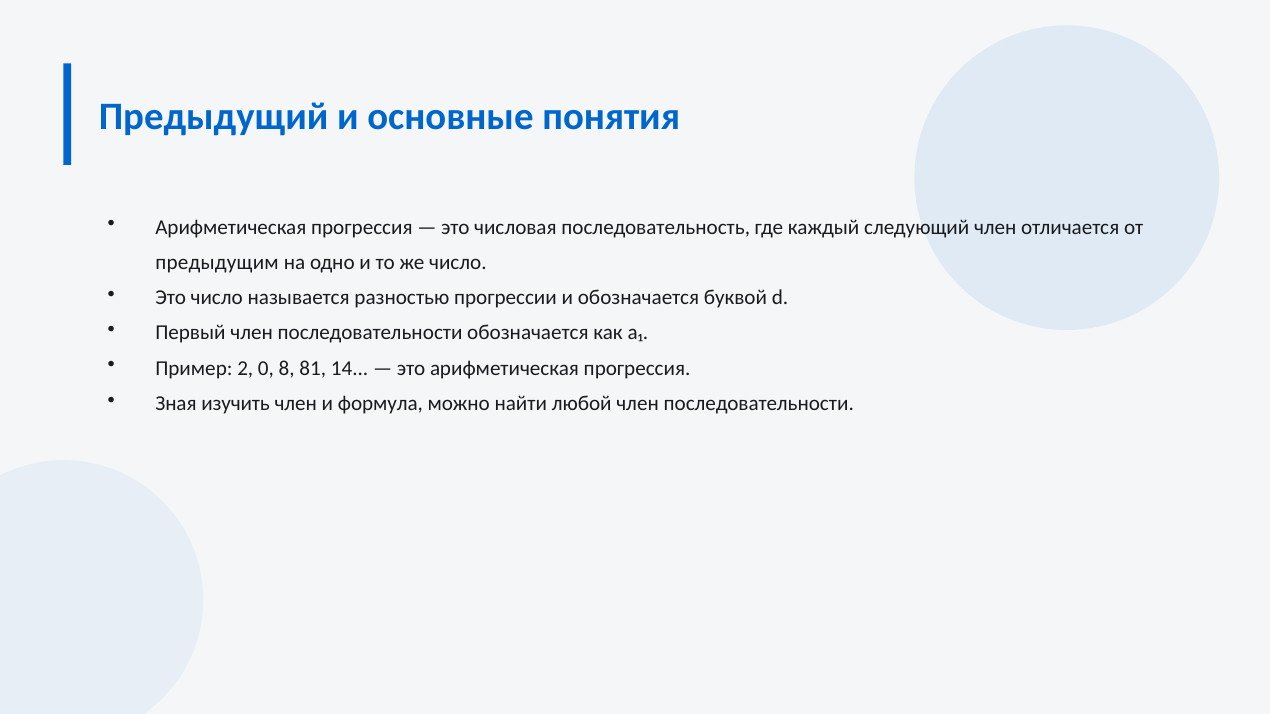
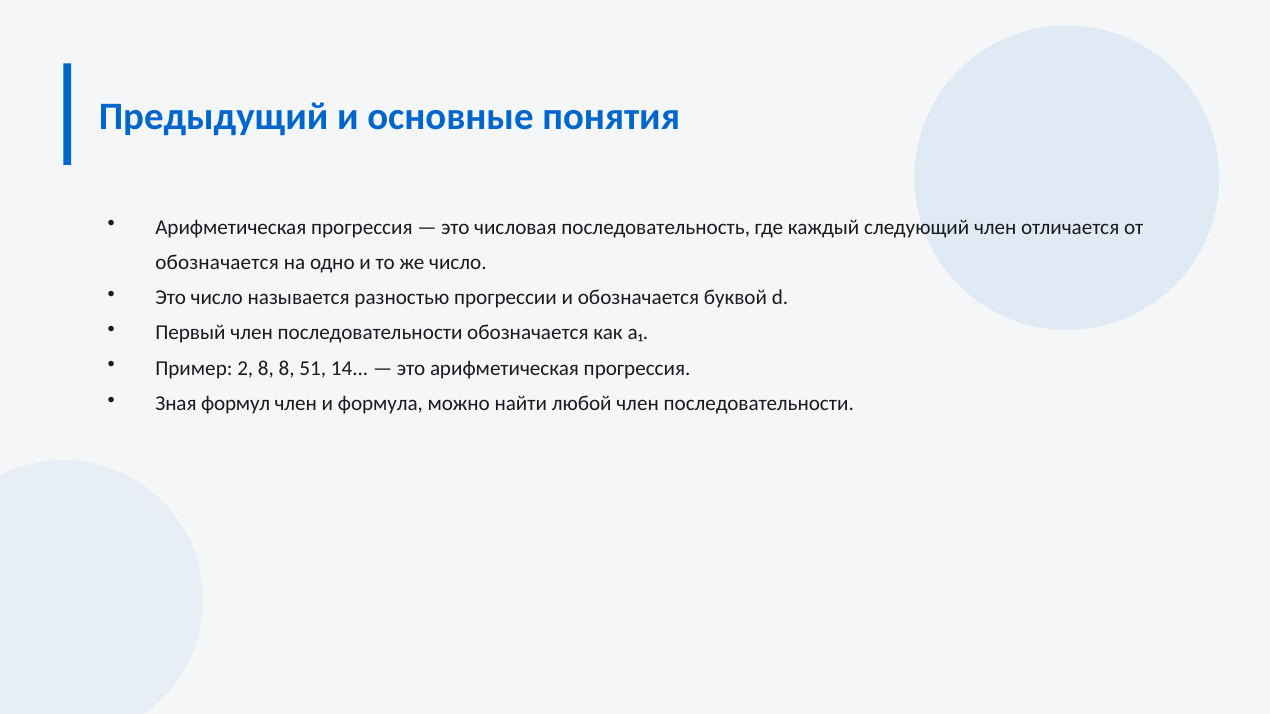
предыдущим: предыдущим -> обозначается (217, 262)
2 0: 0 -> 8 (266, 368)
81: 81 -> 51 (313, 368)
изучить: изучить -> формул (236, 404)
